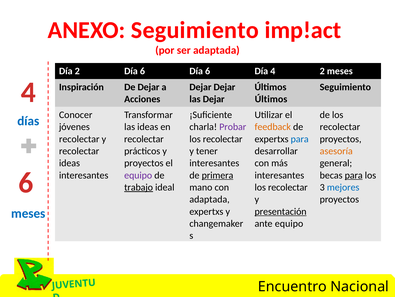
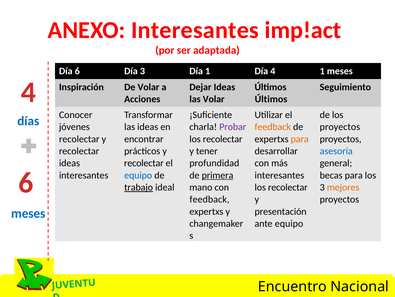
ANEXO Seguimiento: Seguimiento -> Interesantes (195, 30)
Día 2: 2 -> 6 (77, 71)
6: 6 -> 3 (142, 71)
6: 6 -> 1 (208, 71)
4 2: 2 -> 1 (322, 71)
De Dejar: Dejar -> Volar (148, 87)
Dejar Dejar: Dejar -> Ideas (224, 87)
las Dejar: Dejar -> Volar (214, 99)
recolectar: recolectar -> proyectos (340, 127)
recolectar: recolectar -> encontrar (144, 139)
para colour: blue -> orange (300, 139)
asesoría colour: orange -> blue (336, 151)
proyectos: proyectos -> recolectar (144, 163)
interesantes: interesantes -> profundidad (214, 163)
equipo colour: purple -> blue (138, 175)
para underline: present -> none (354, 175)
mejores colour: blue -> orange (343, 187)
adaptada: adaptada -> feedback (209, 199)
presentación underline: present -> none (281, 211)
